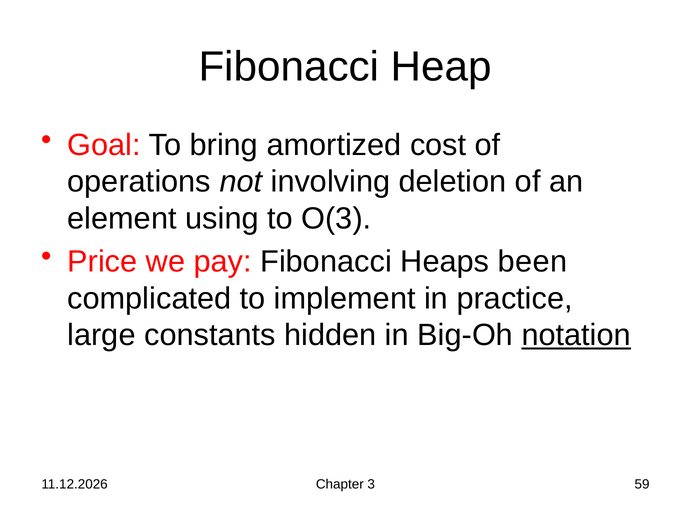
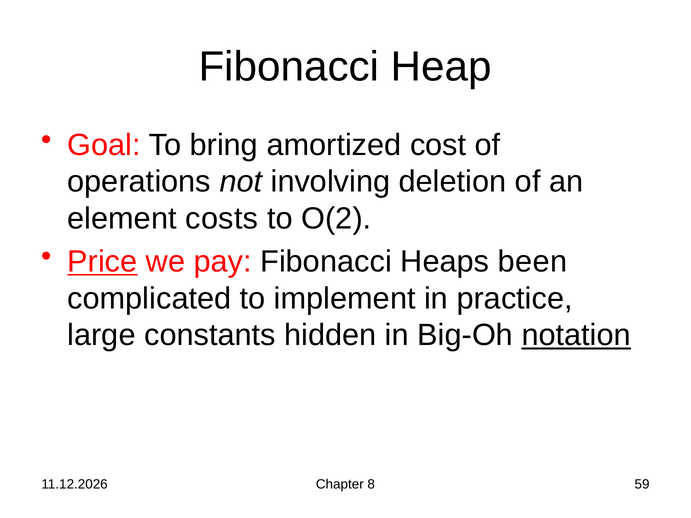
using: using -> costs (222, 219)
O(3: O(3 -> O(2 (336, 219)
Price underline: none -> present (102, 262)
3: 3 -> 8 (371, 484)
